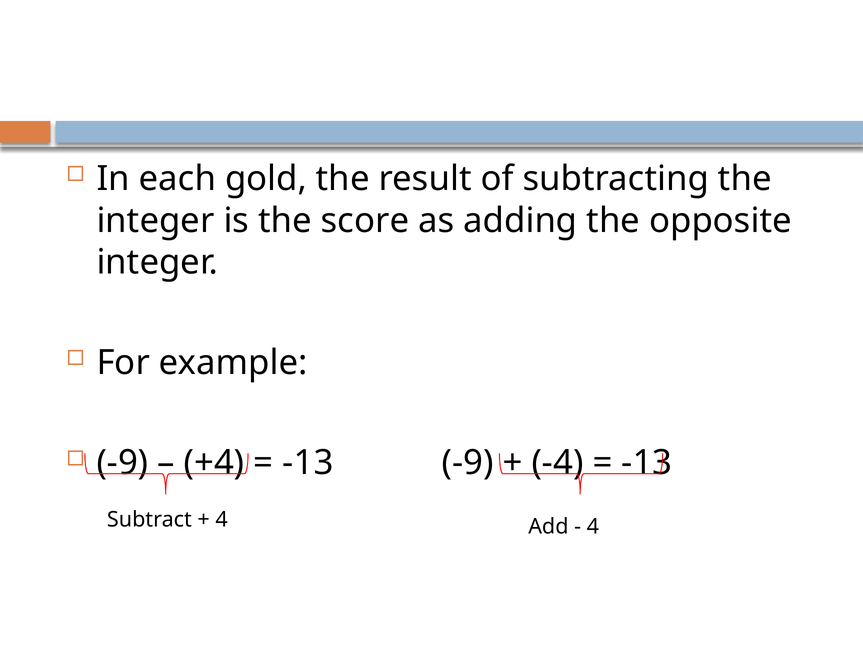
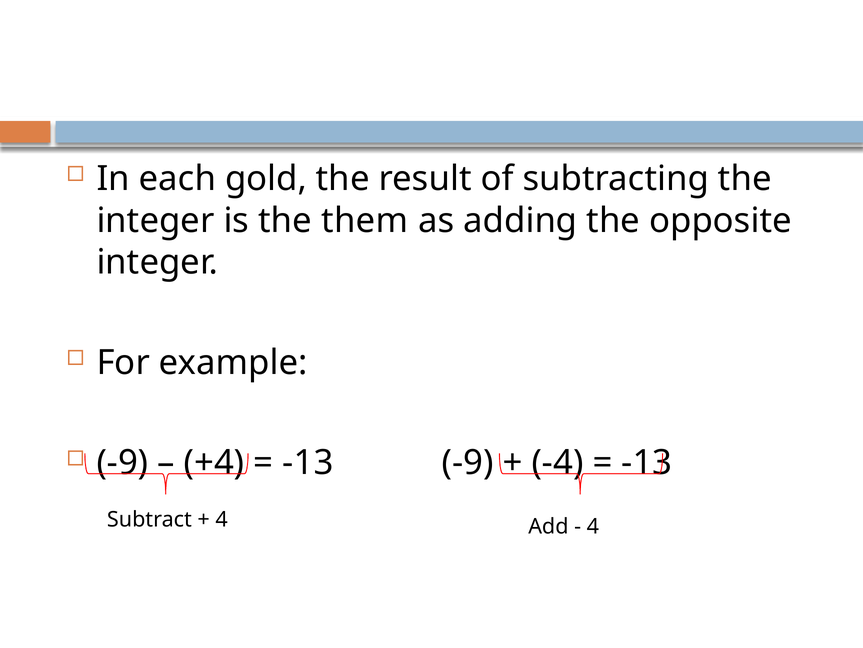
score: score -> them (365, 220)
